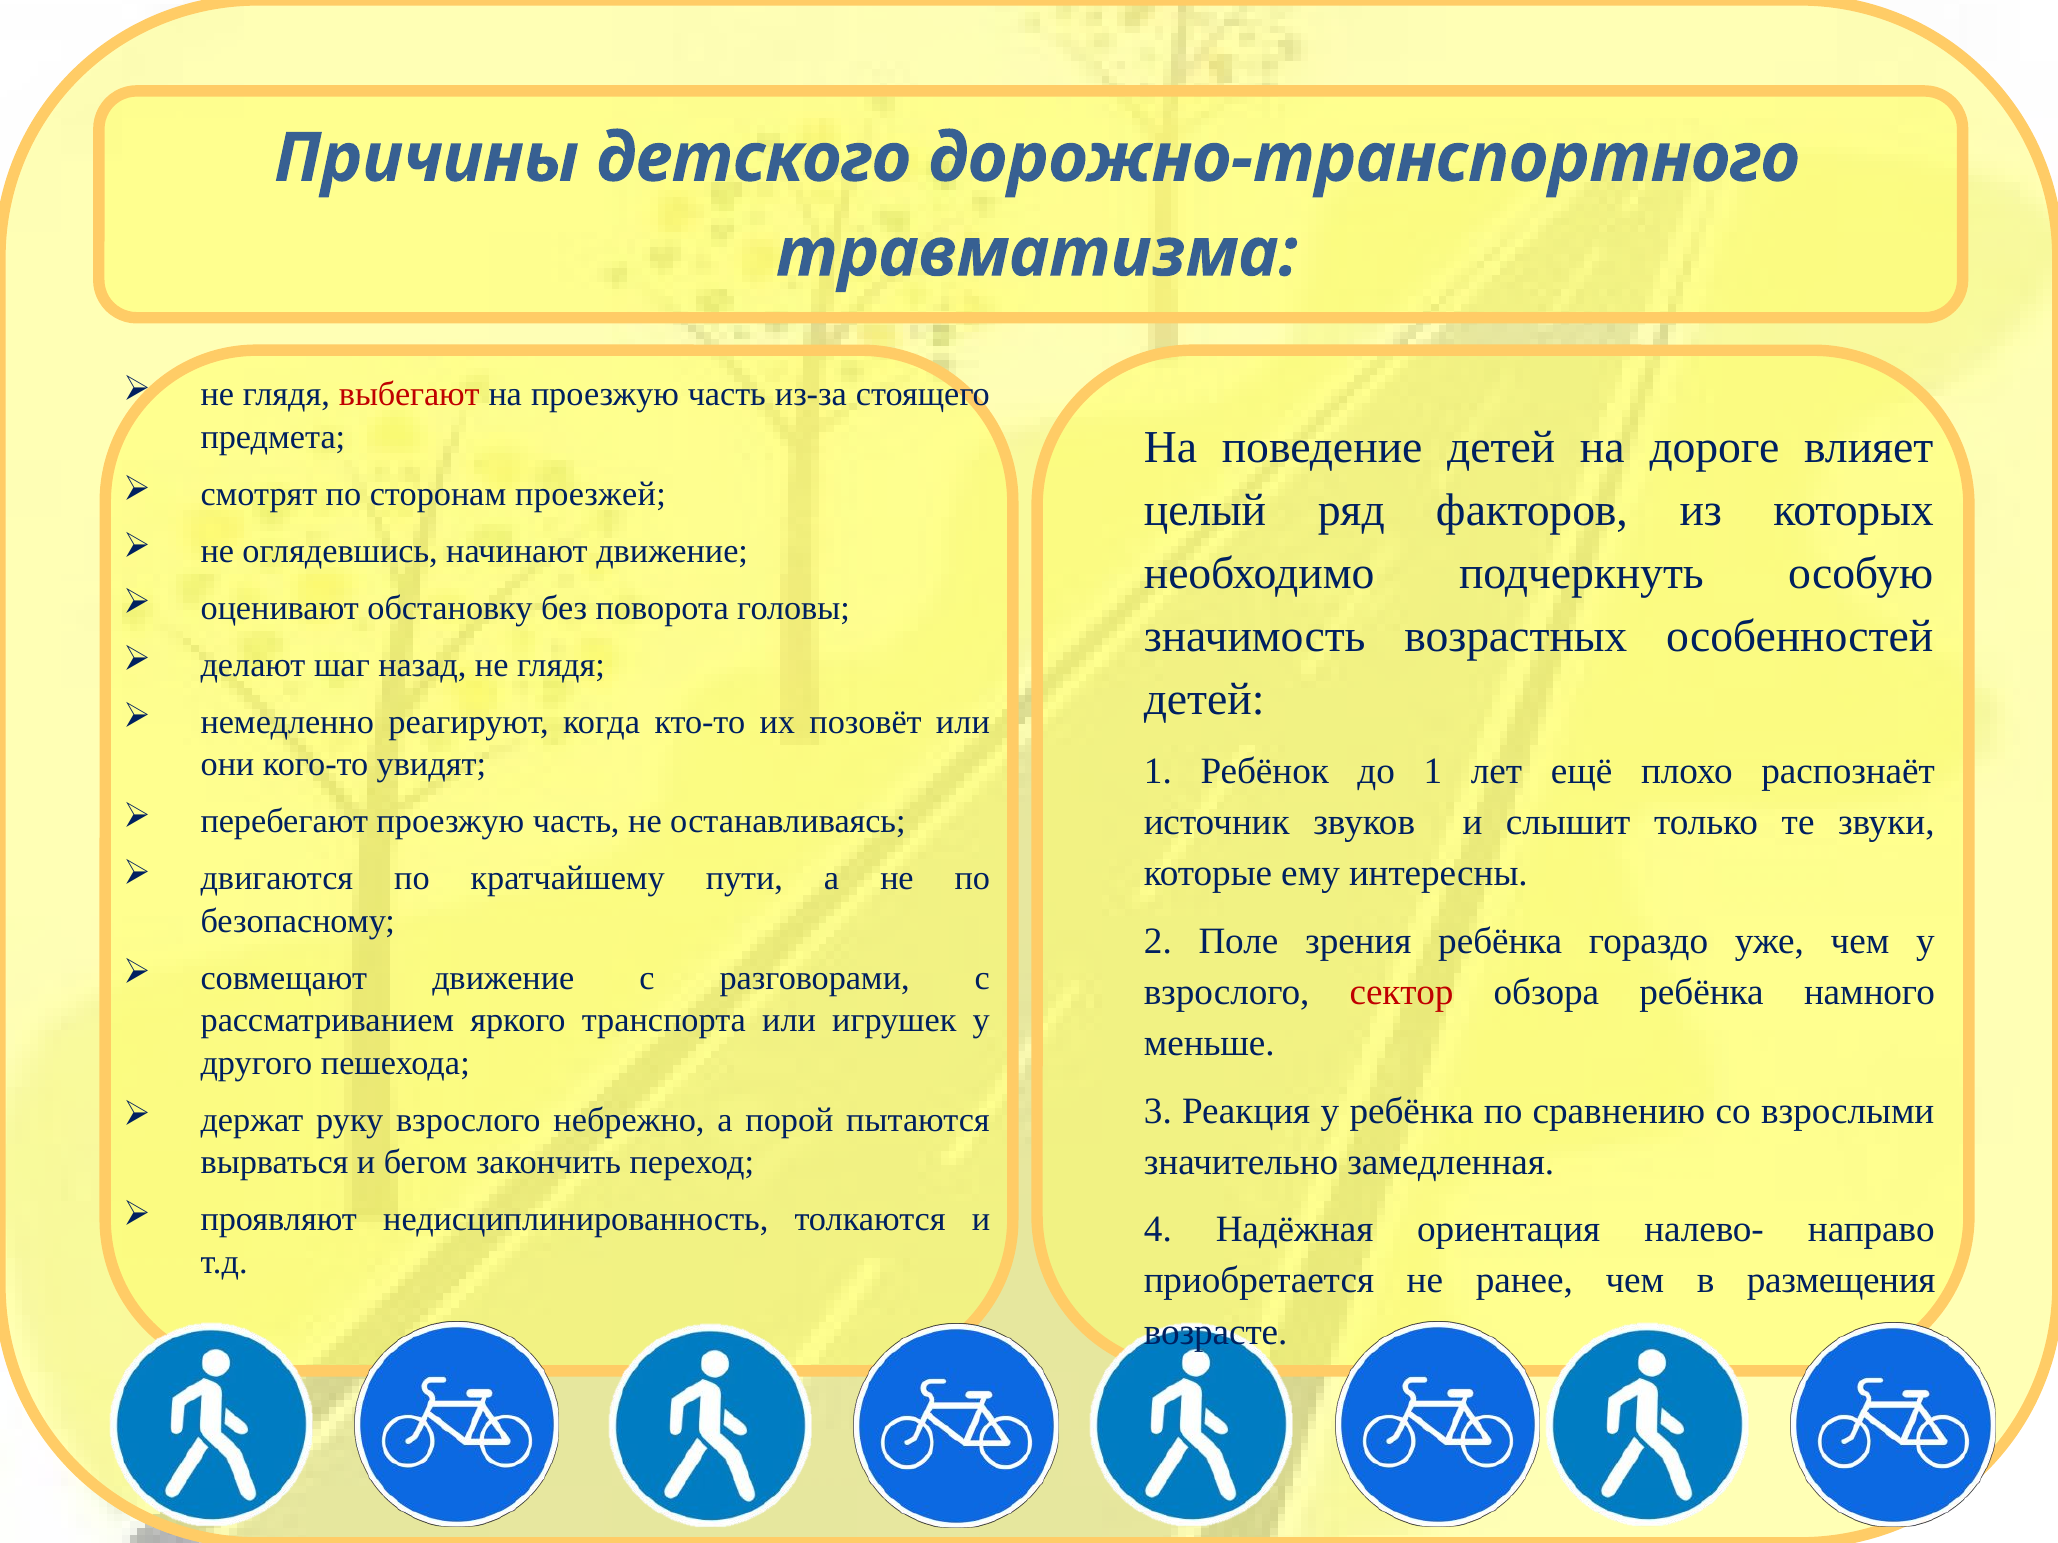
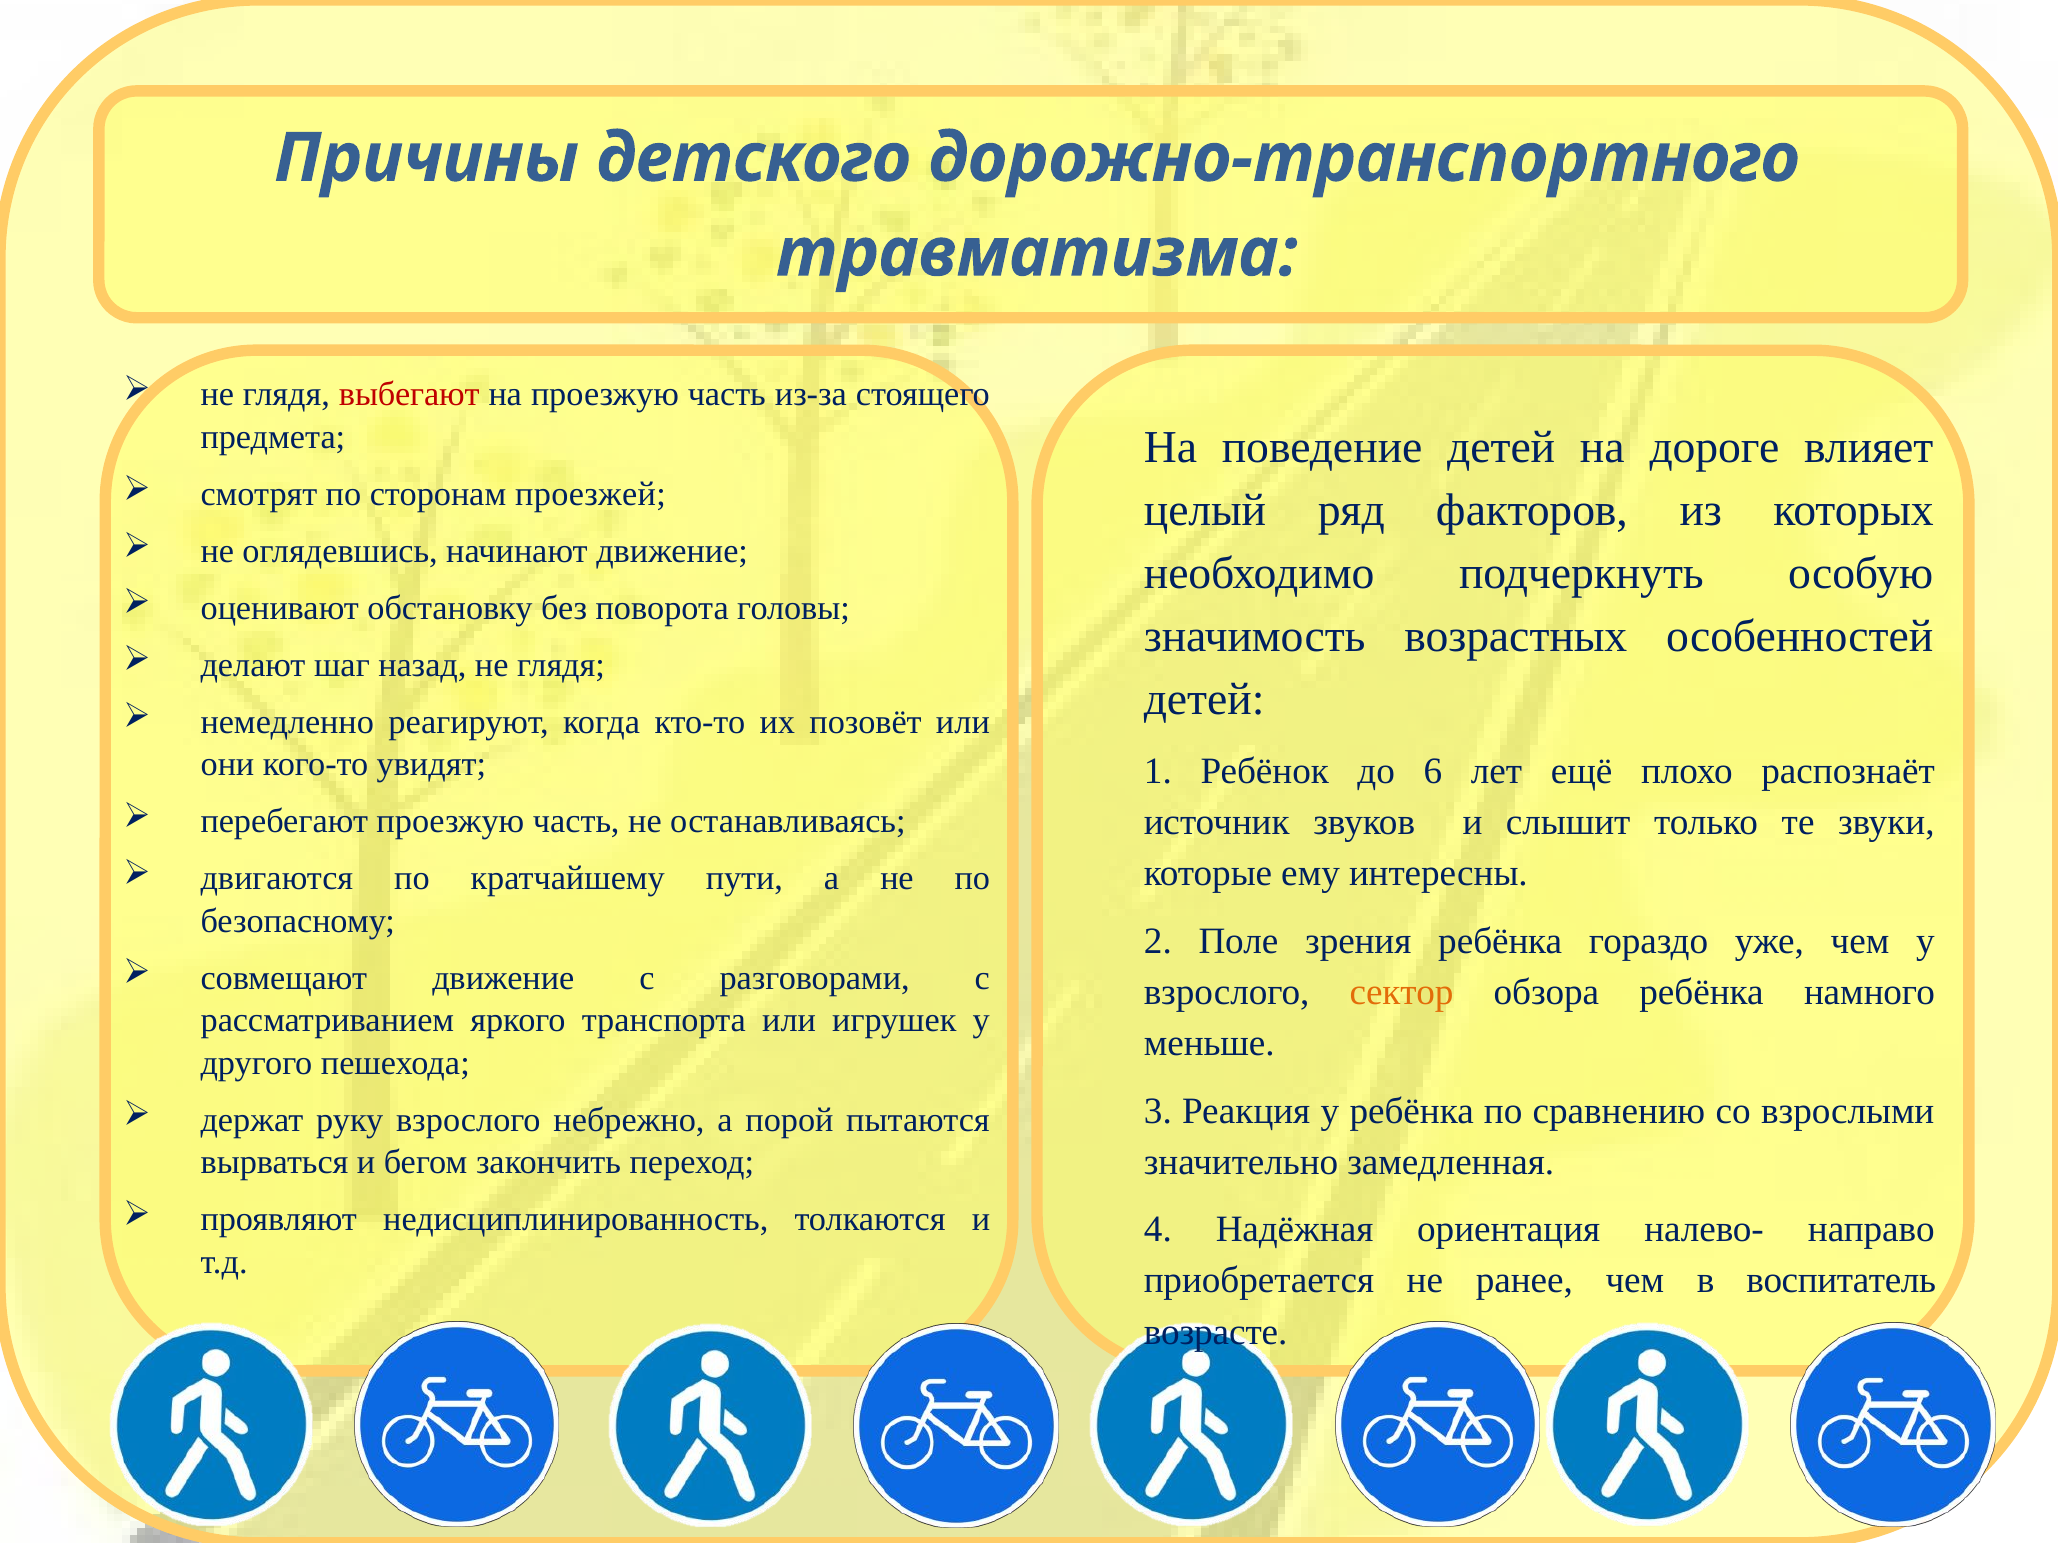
до 1: 1 -> 6 (1433, 771)
сектор colour: red -> orange (1402, 993)
размещения: размещения -> воспитатель (1841, 1281)
